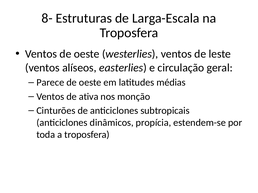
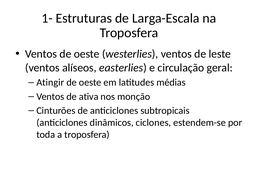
8-: 8- -> 1- (47, 18)
Parece: Parece -> Atingir (50, 83)
propícia: propícia -> ciclones (153, 123)
